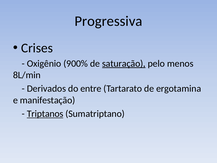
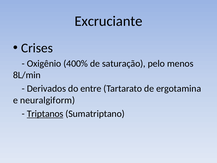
Progressiva: Progressiva -> Excruciante (109, 21)
900%: 900% -> 400% (76, 63)
saturação underline: present -> none (124, 63)
manifestação: manifestação -> neuralgiform (48, 100)
